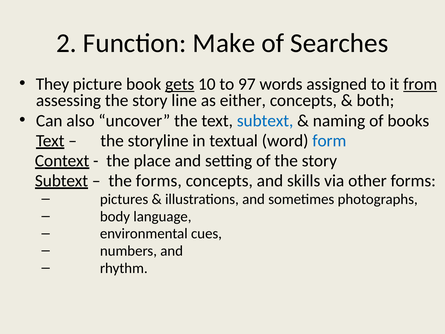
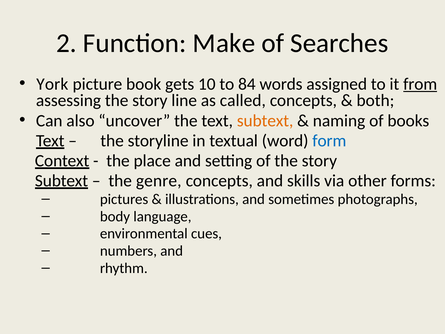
They: They -> York (52, 84)
gets underline: present -> none (180, 84)
97: 97 -> 84 (247, 84)
either: either -> called (243, 101)
subtext colour: blue -> orange (265, 121)
the forms: forms -> genre (159, 181)
